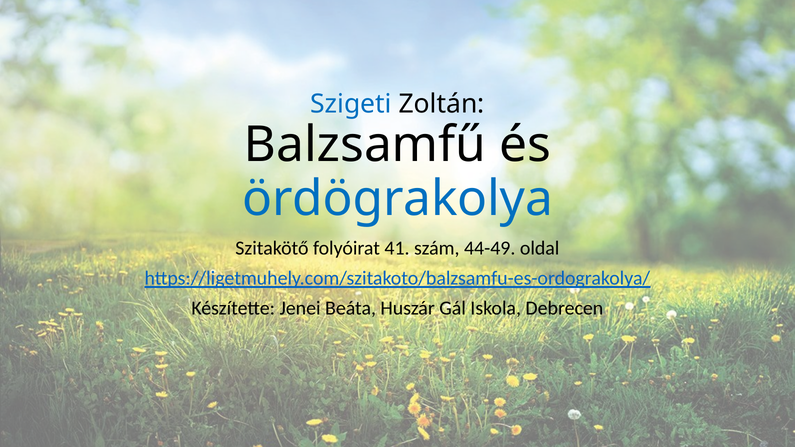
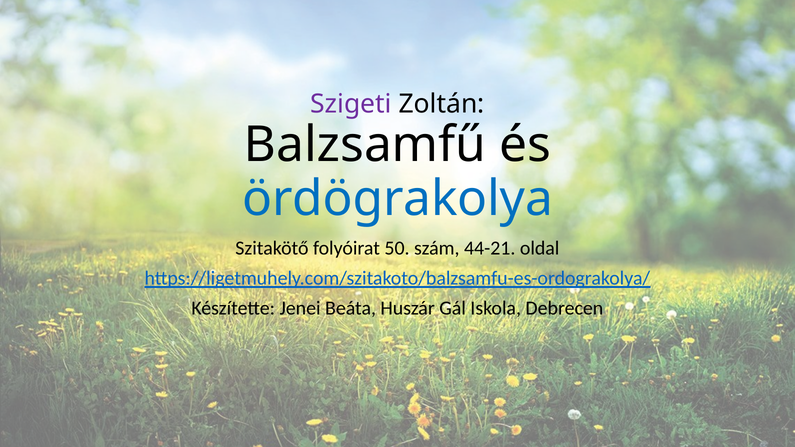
Szigeti colour: blue -> purple (351, 104)
41: 41 -> 50 (397, 248)
44-49: 44-49 -> 44-21 (490, 248)
